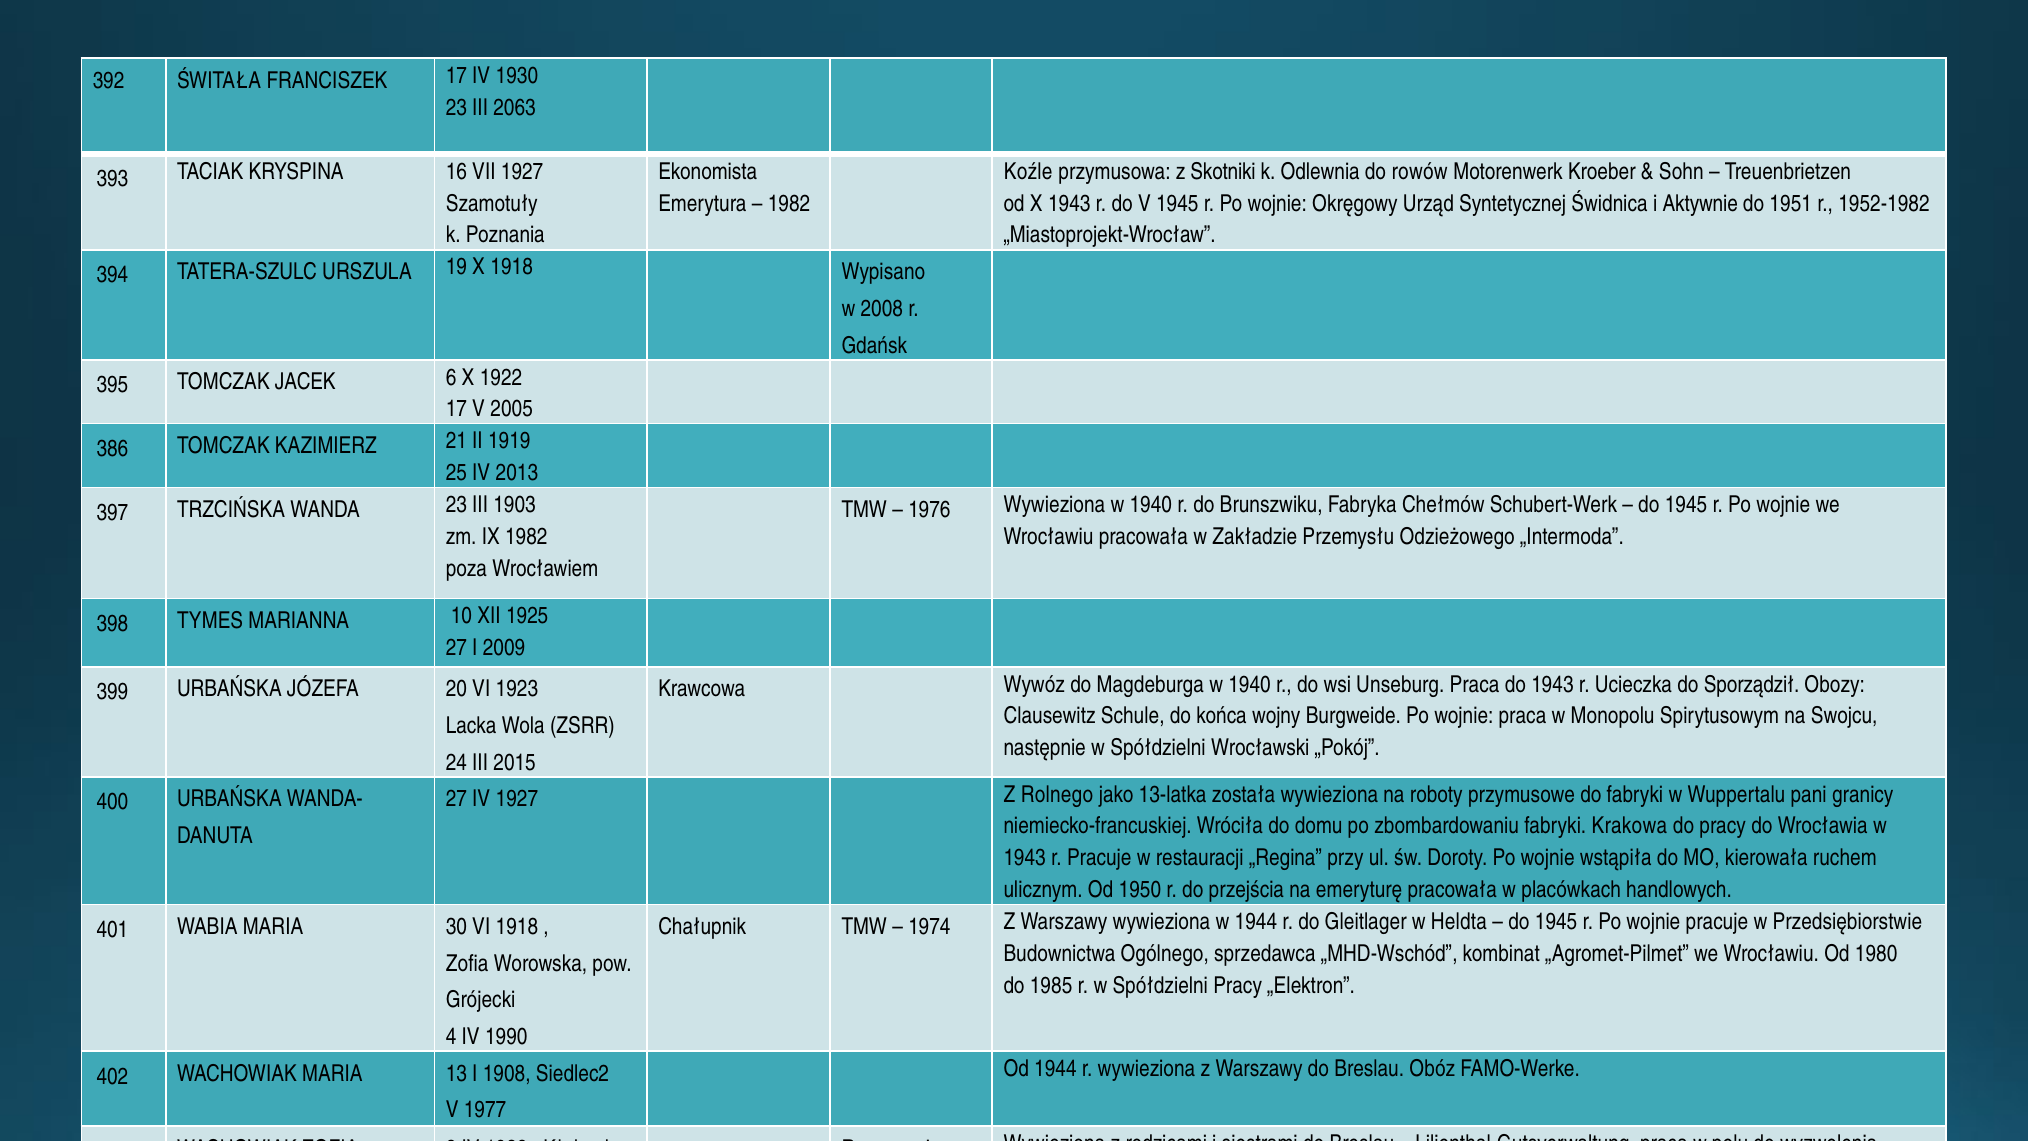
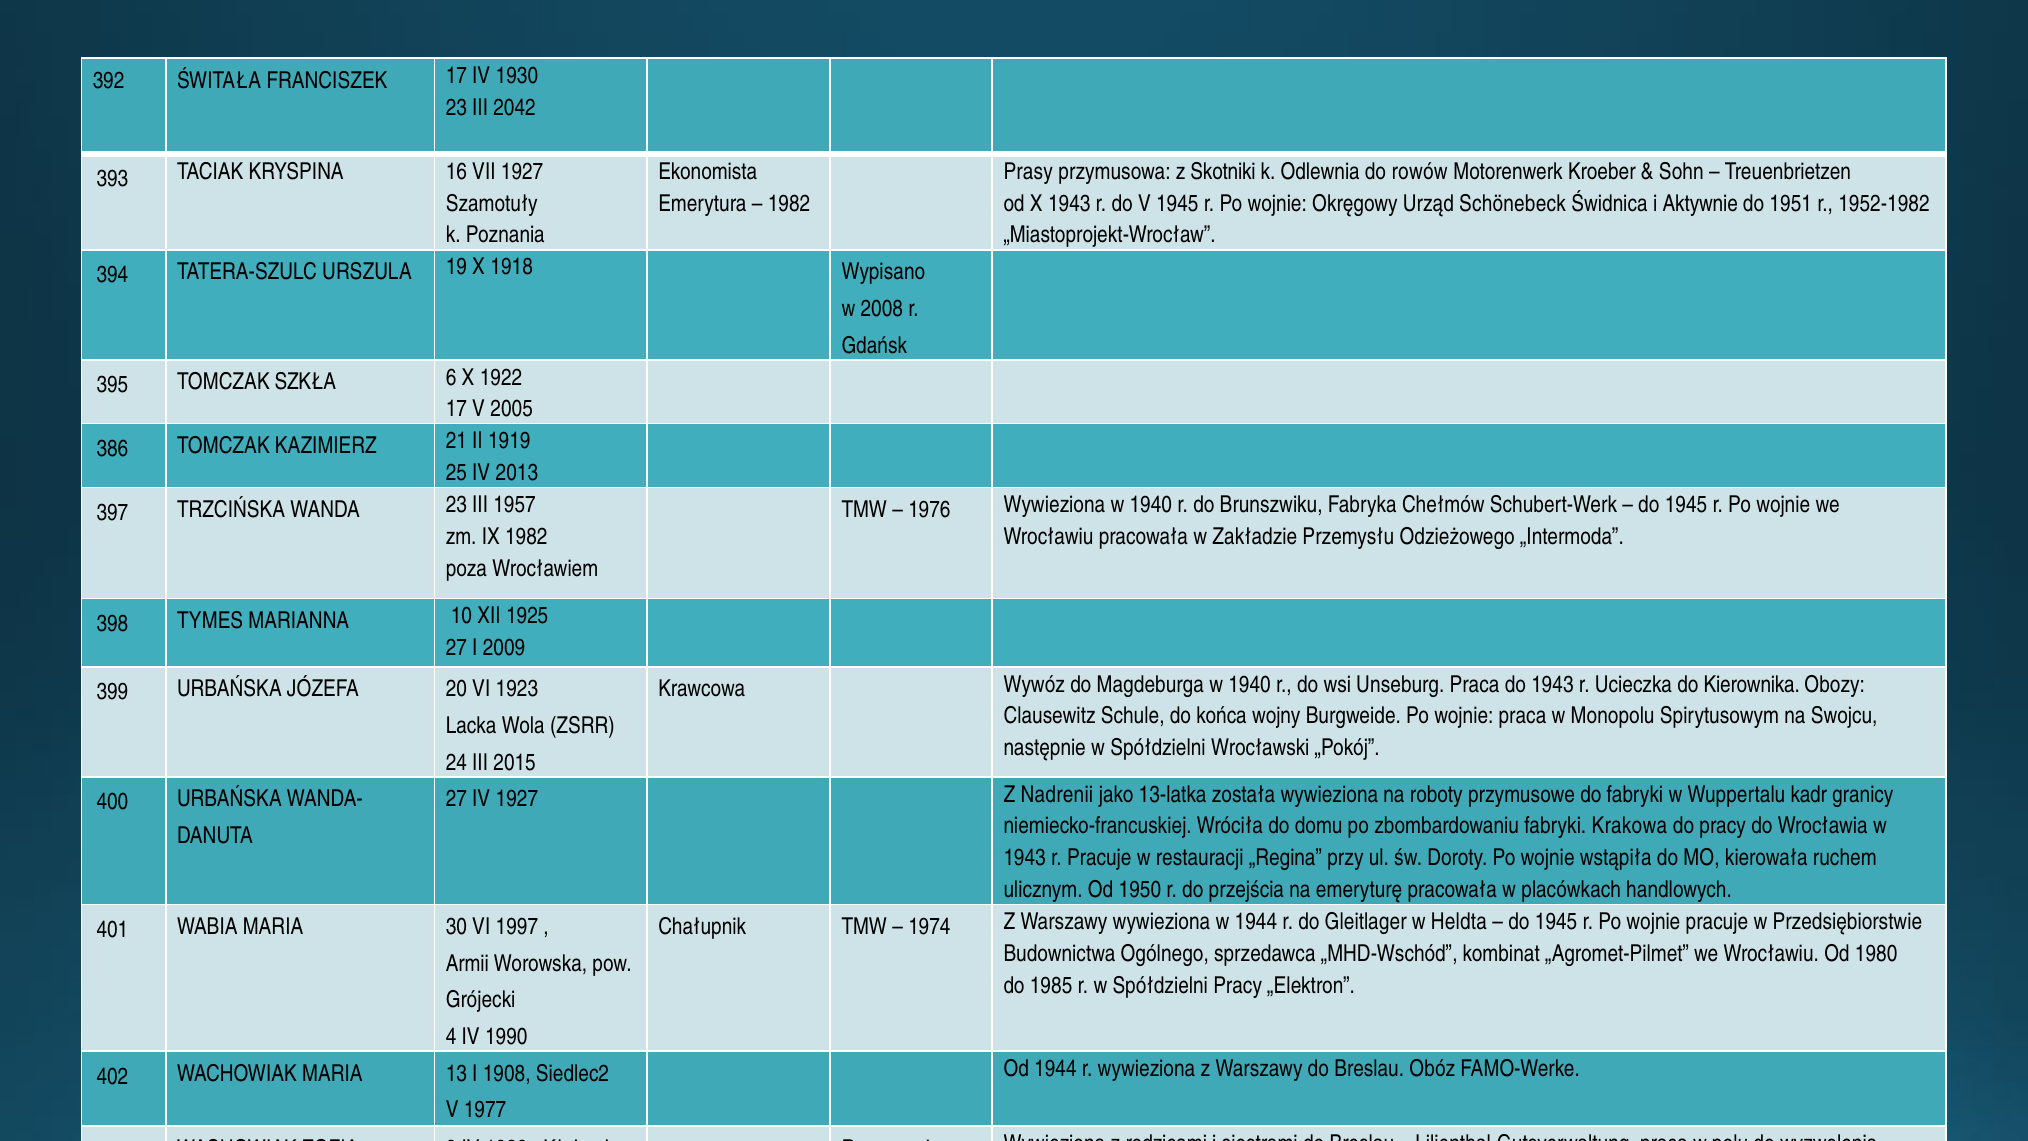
2063: 2063 -> 2042 (515, 108)
Koźle: Koźle -> Prasy (1028, 171)
Syntetycznej: Syntetycznej -> Schönebeck (1512, 203)
JACEK: JACEK -> SZKŁA (305, 382)
1903: 1903 -> 1957 (515, 505)
Sporządził: Sporządził -> Kierownika (1752, 684)
Rolnego: Rolnego -> Nadrenii (1057, 794)
pani: pani -> kadr (1809, 794)
VI 1918: 1918 -> 1997 (517, 927)
Zofia: Zofia -> Armii (467, 963)
